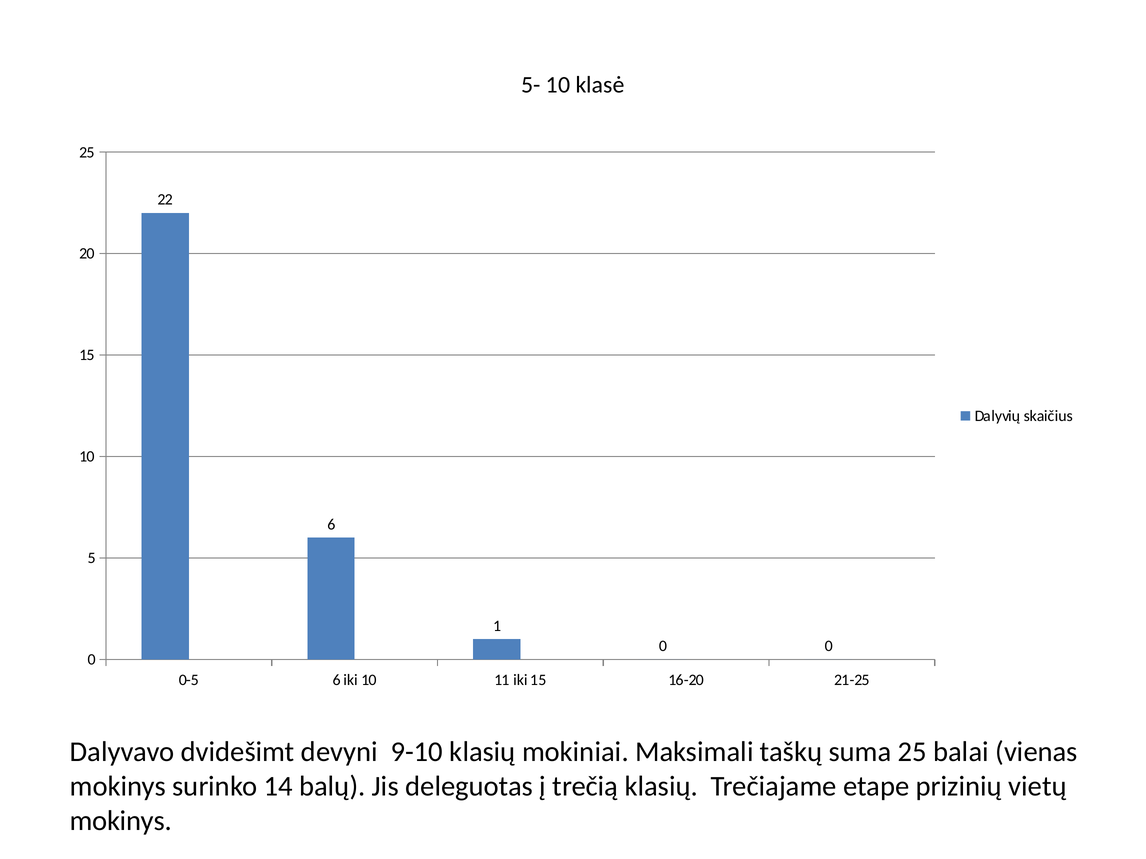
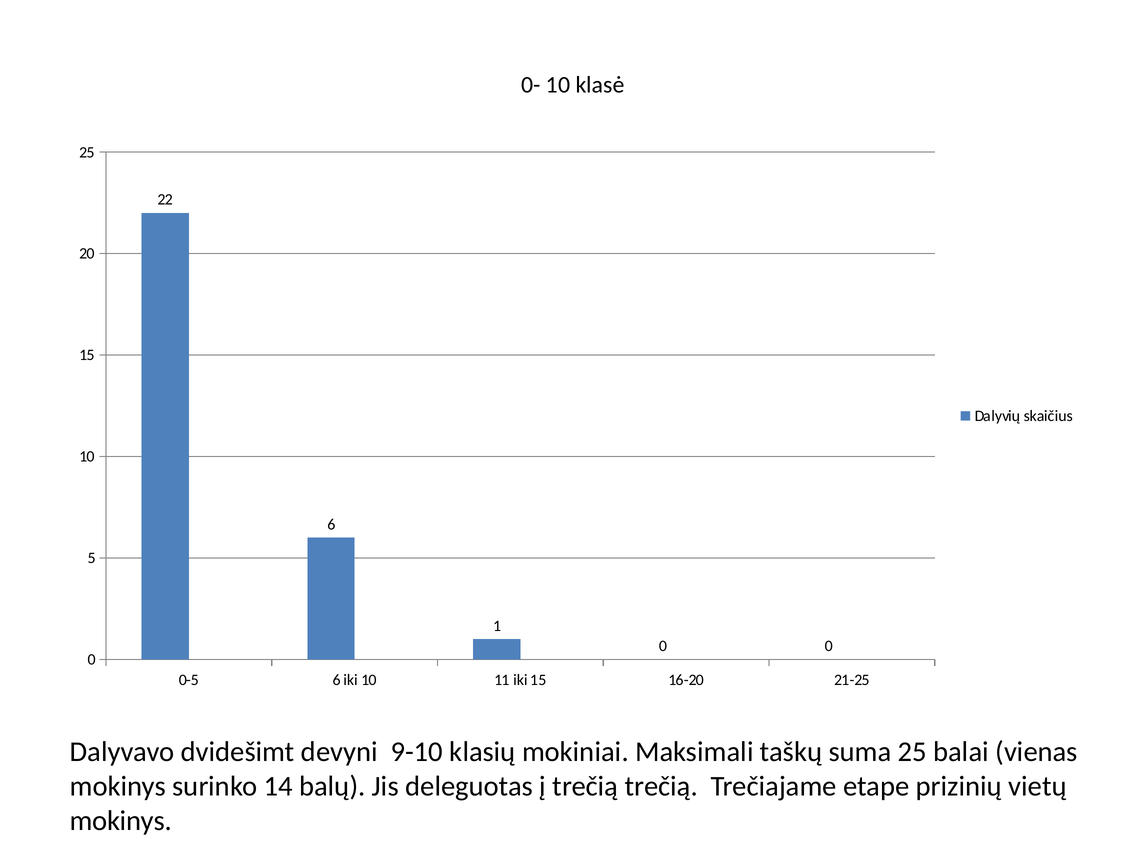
5-: 5- -> 0- (531, 85)
trečią klasių: klasių -> trečią (661, 787)
